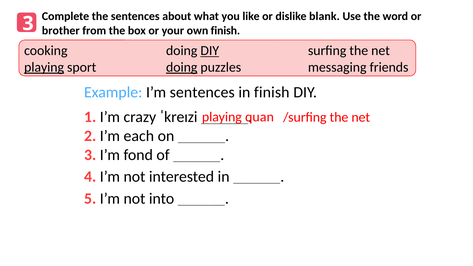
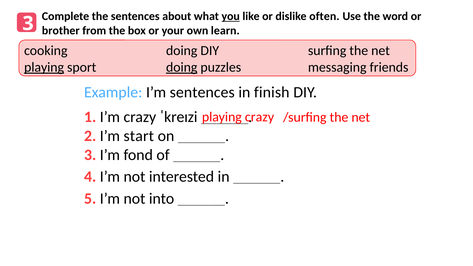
you underline: none -> present (231, 16)
blank: blank -> often (324, 16)
own finish: finish -> learn (225, 31)
DIY underline: present -> none (210, 51)
quan: quan -> crazy (260, 117)
each: each -> start (139, 136)
